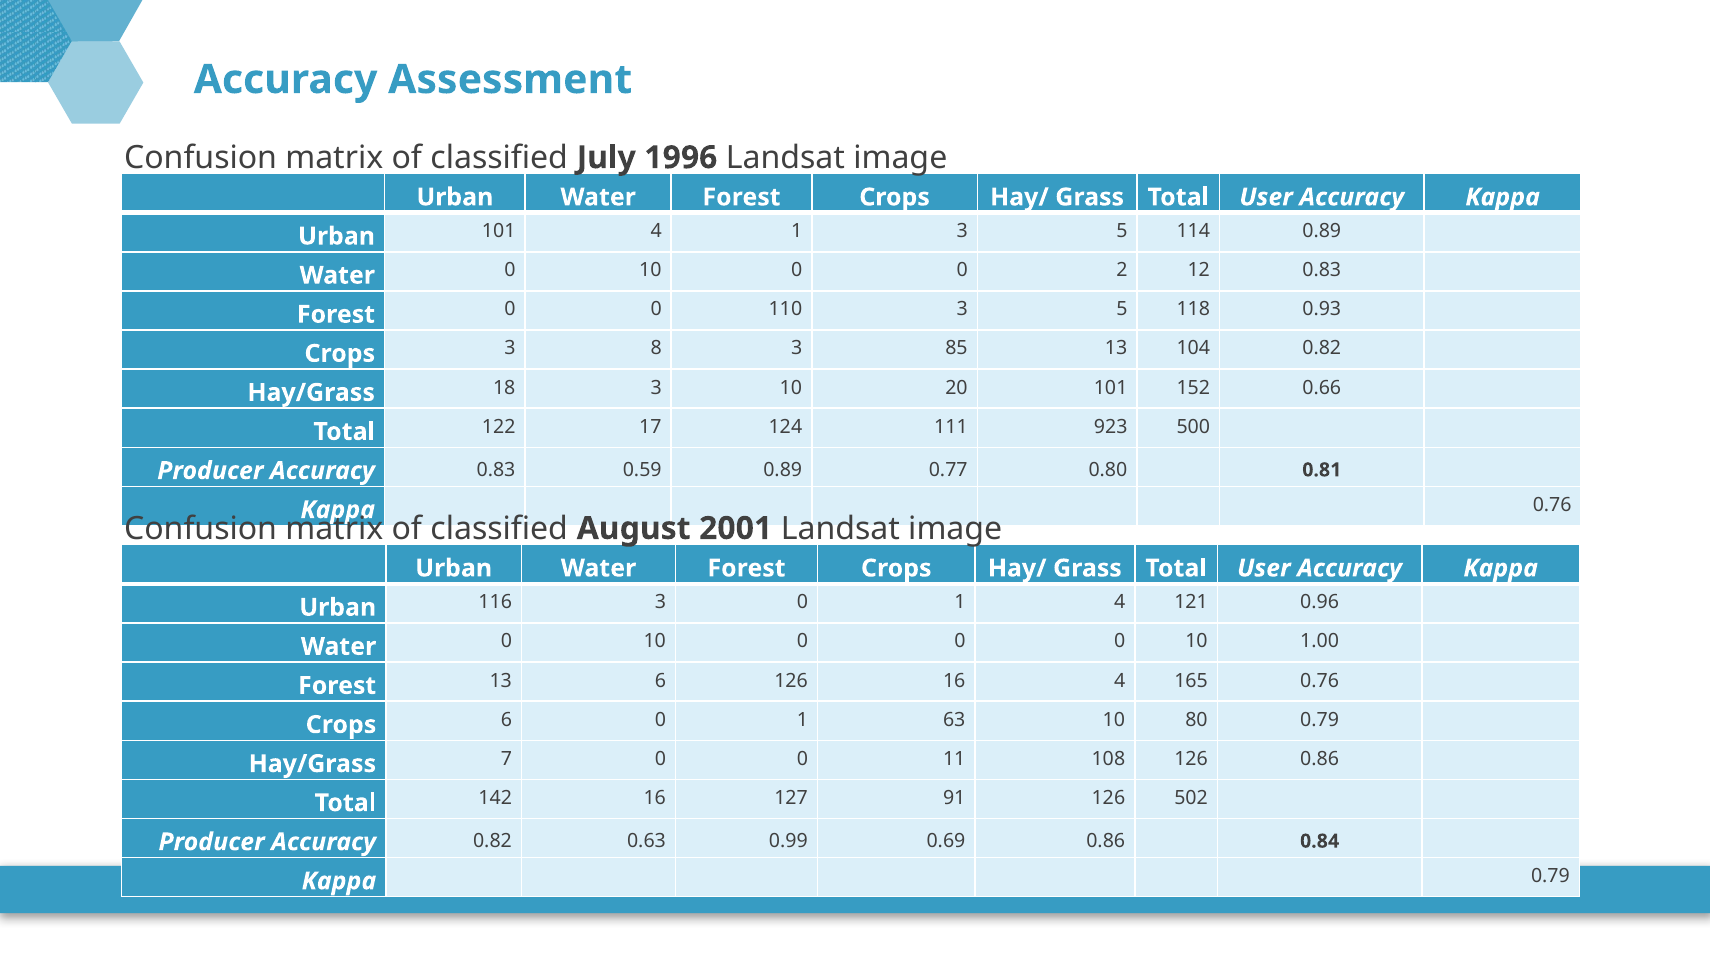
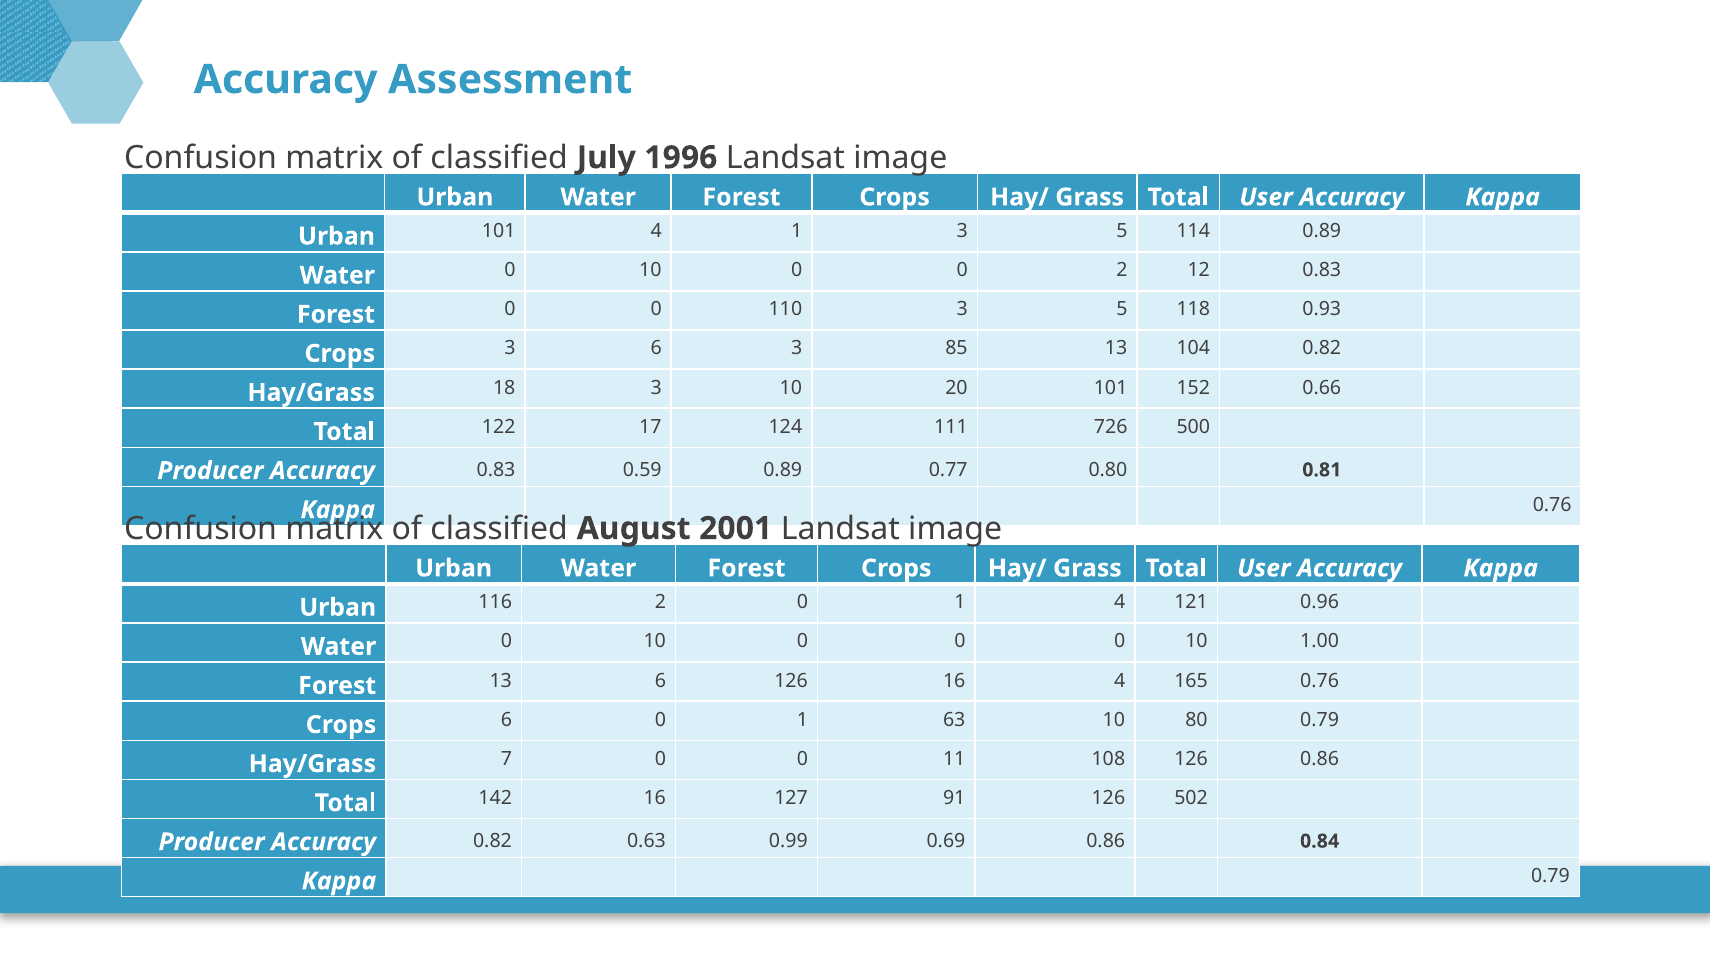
3 8: 8 -> 6 (656, 348)
923: 923 -> 726 (1111, 427)
116 3: 3 -> 2 (660, 602)
